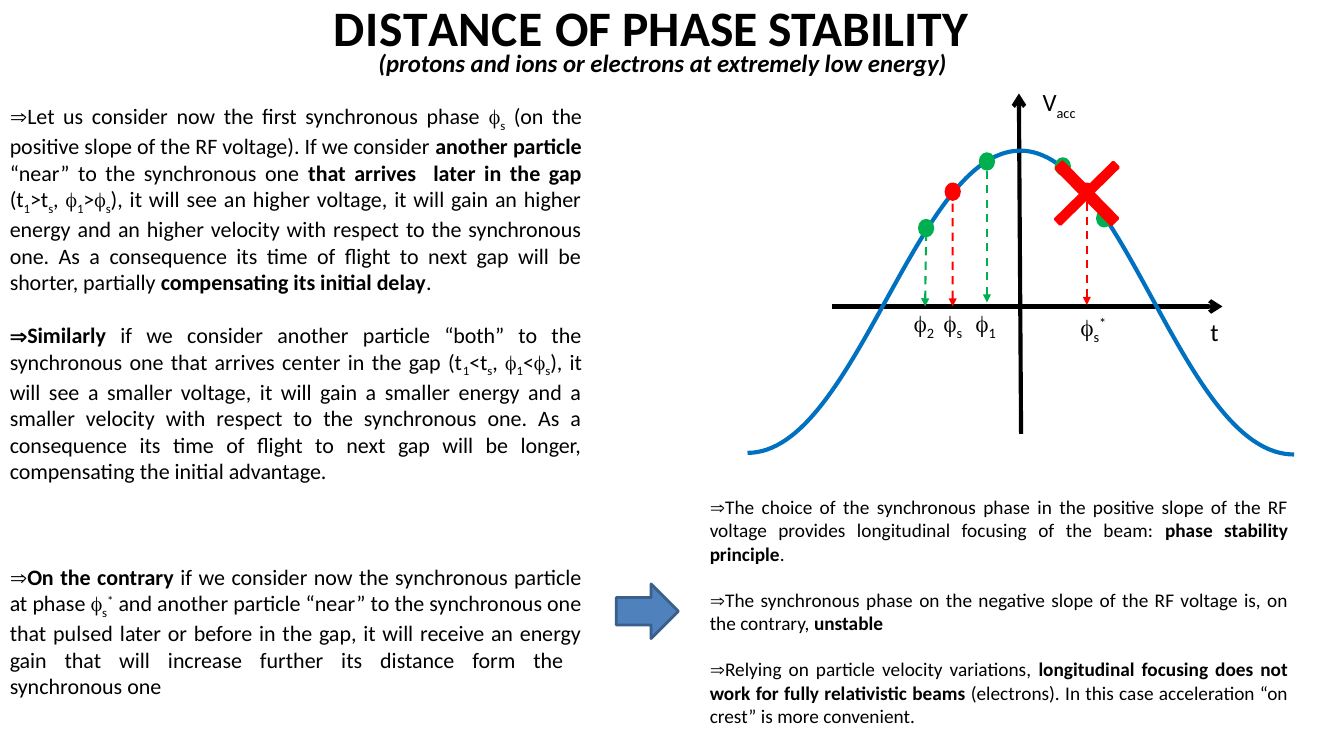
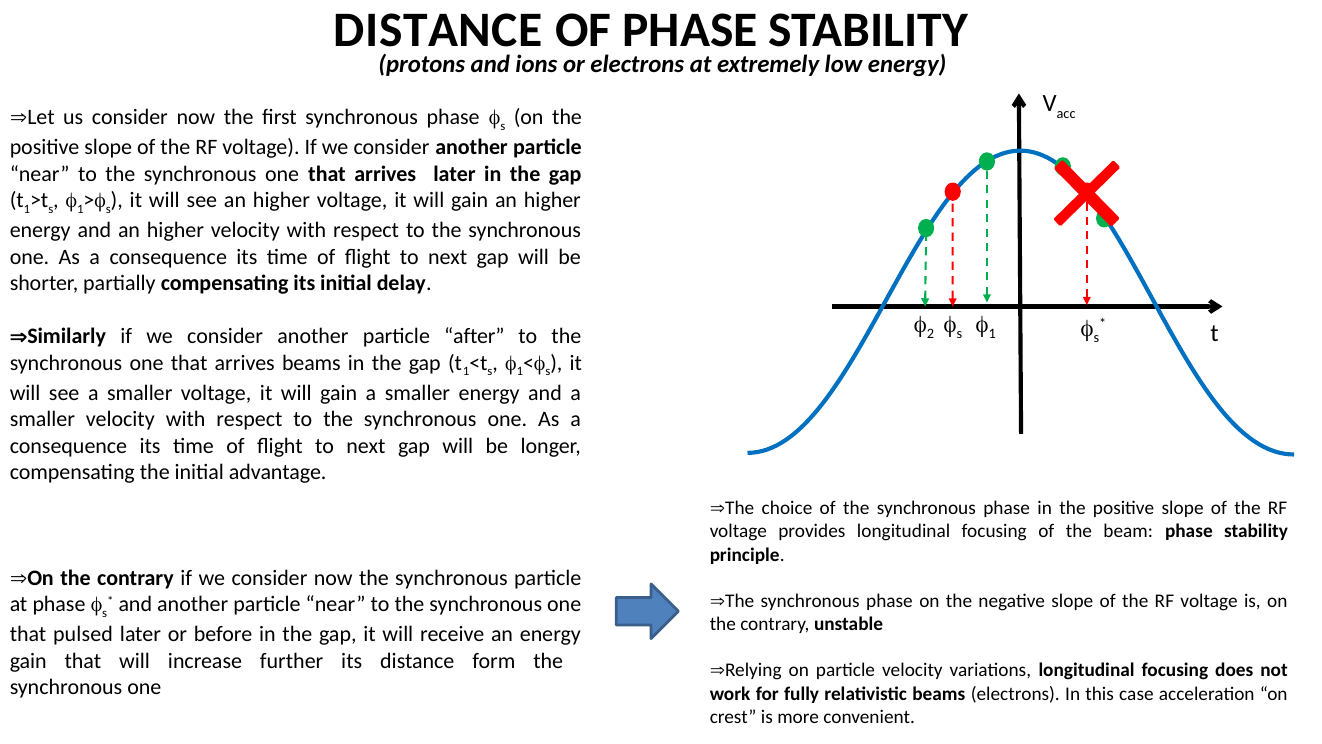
both: both -> after (474, 336)
arrives center: center -> beams (311, 363)
